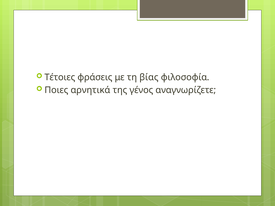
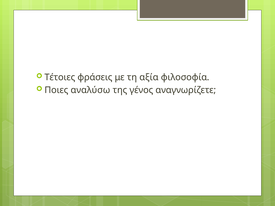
βίας: βίας -> αξία (149, 77)
αρνητικά: αρνητικά -> αναλύσω (90, 90)
